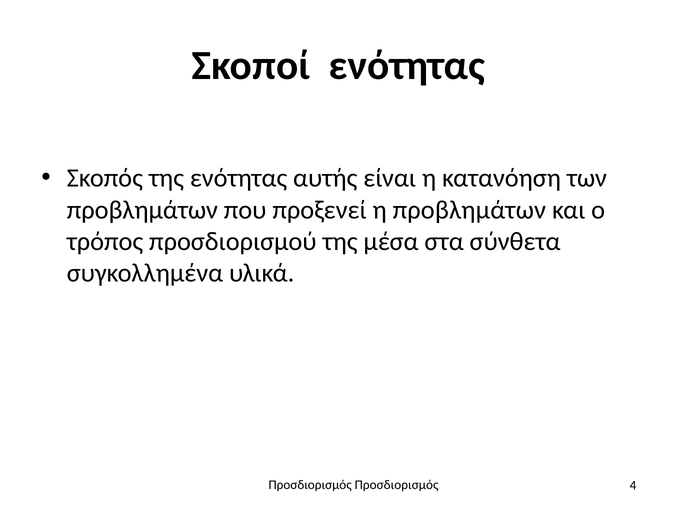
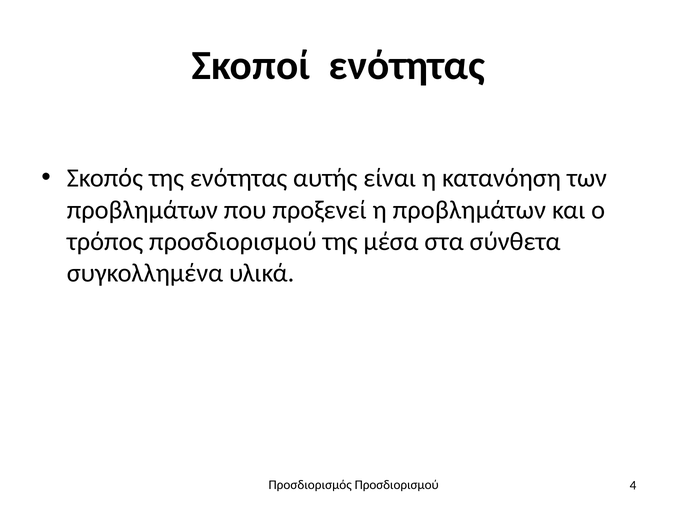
Προσδιορισμός Προσδιορισμός: Προσδιορισμός -> Προσδιορισμού (397, 485)
